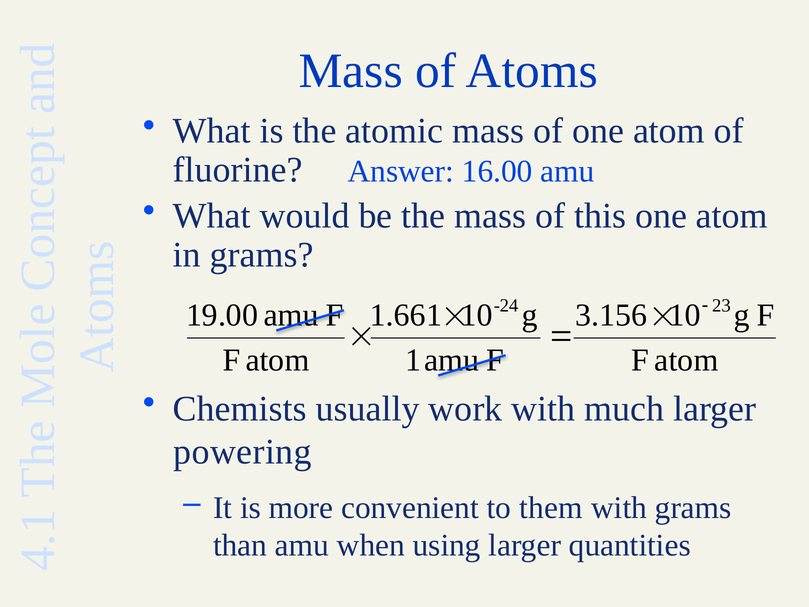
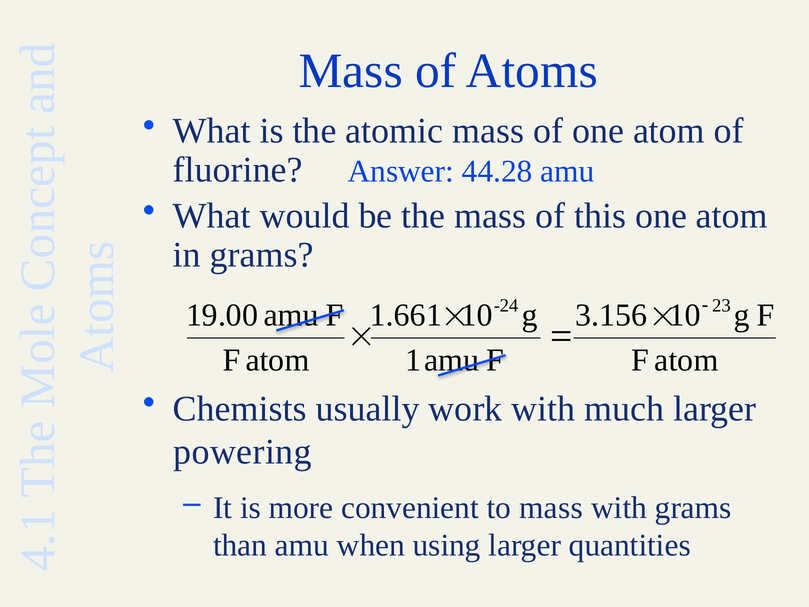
16.00: 16.00 -> 44.28 (497, 171)
to them: them -> mass (551, 508)
